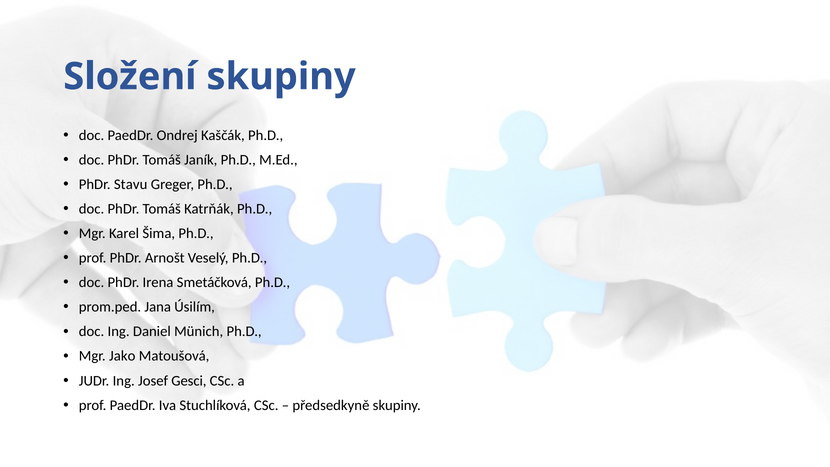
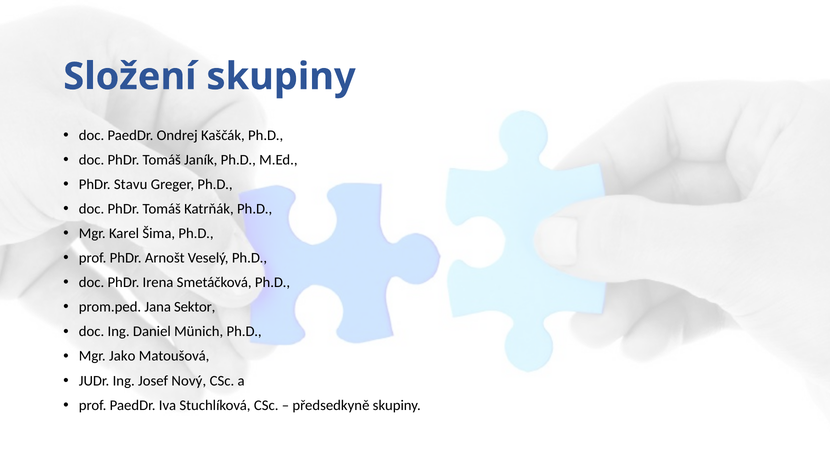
Úsilím: Úsilím -> Sektor (195, 307)
Gesci: Gesci -> Nový (189, 381)
